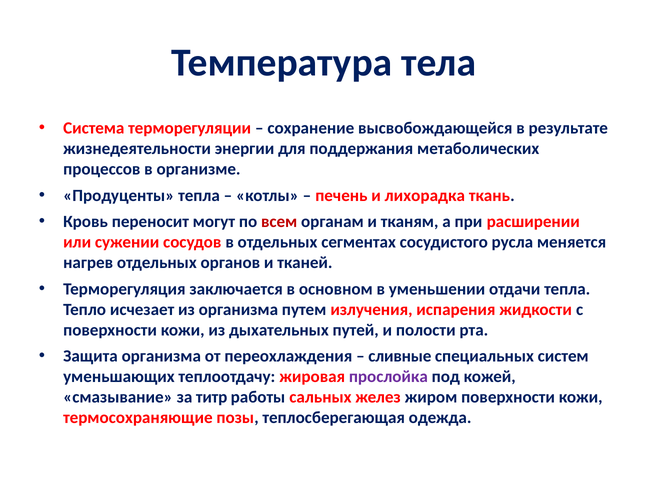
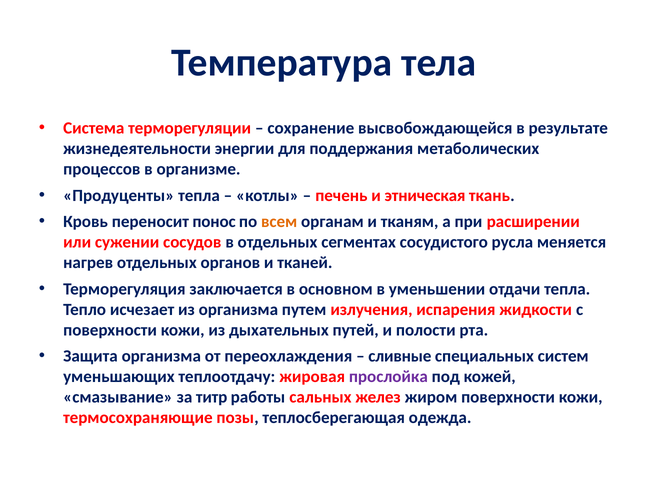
лихорадка: лихорадка -> этническая (425, 195)
могут: могут -> понос (214, 222)
всем colour: red -> orange (279, 222)
